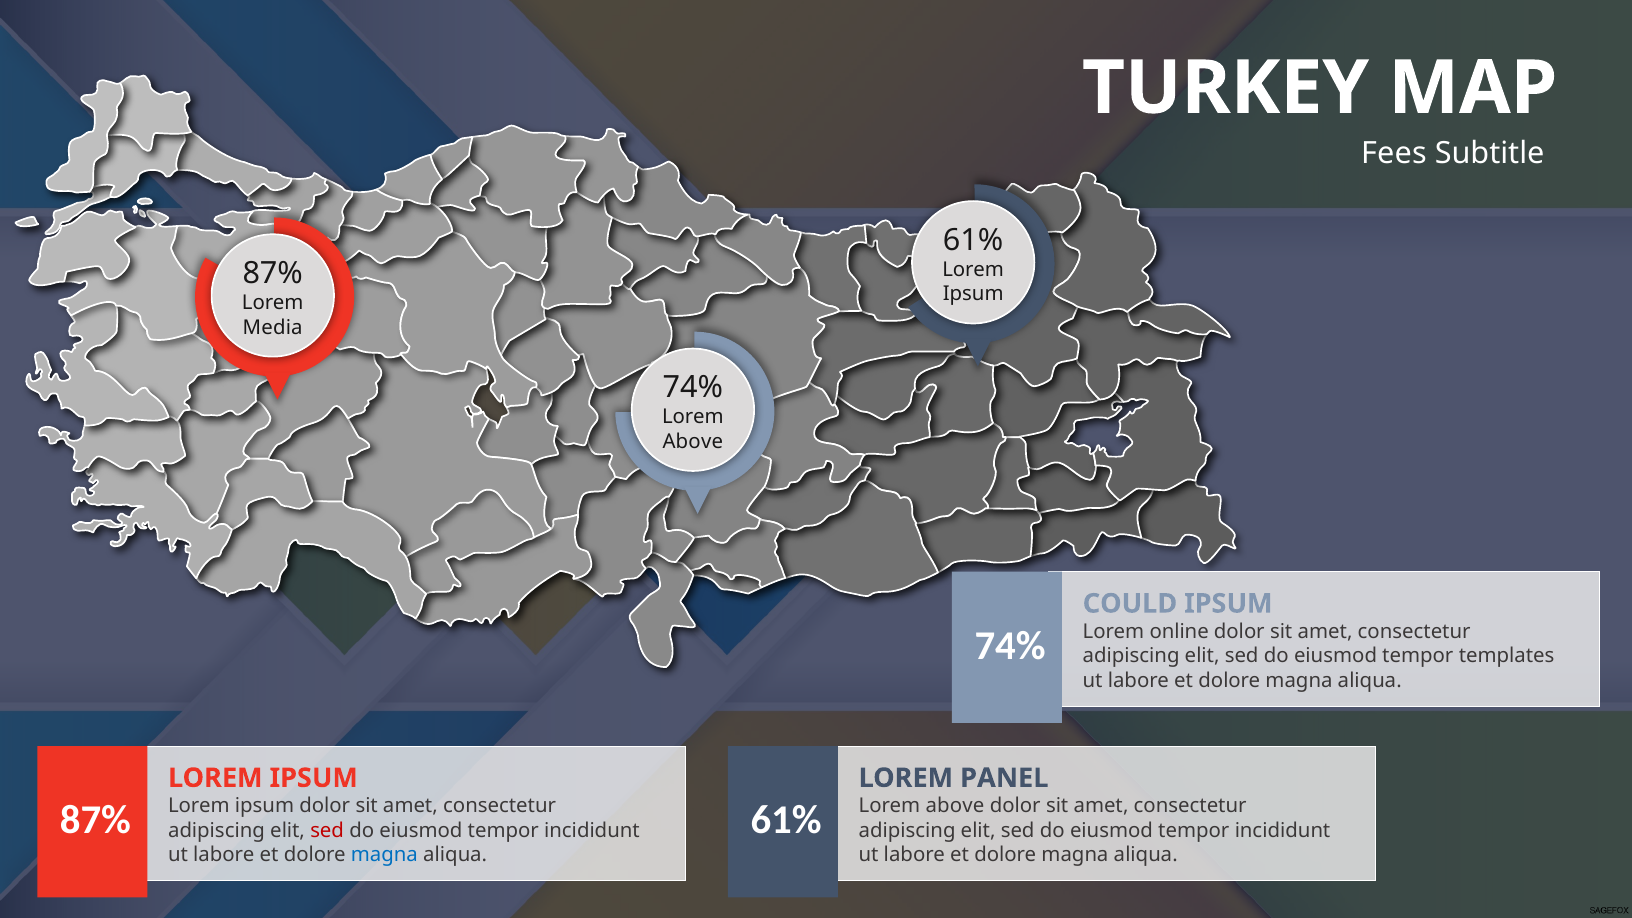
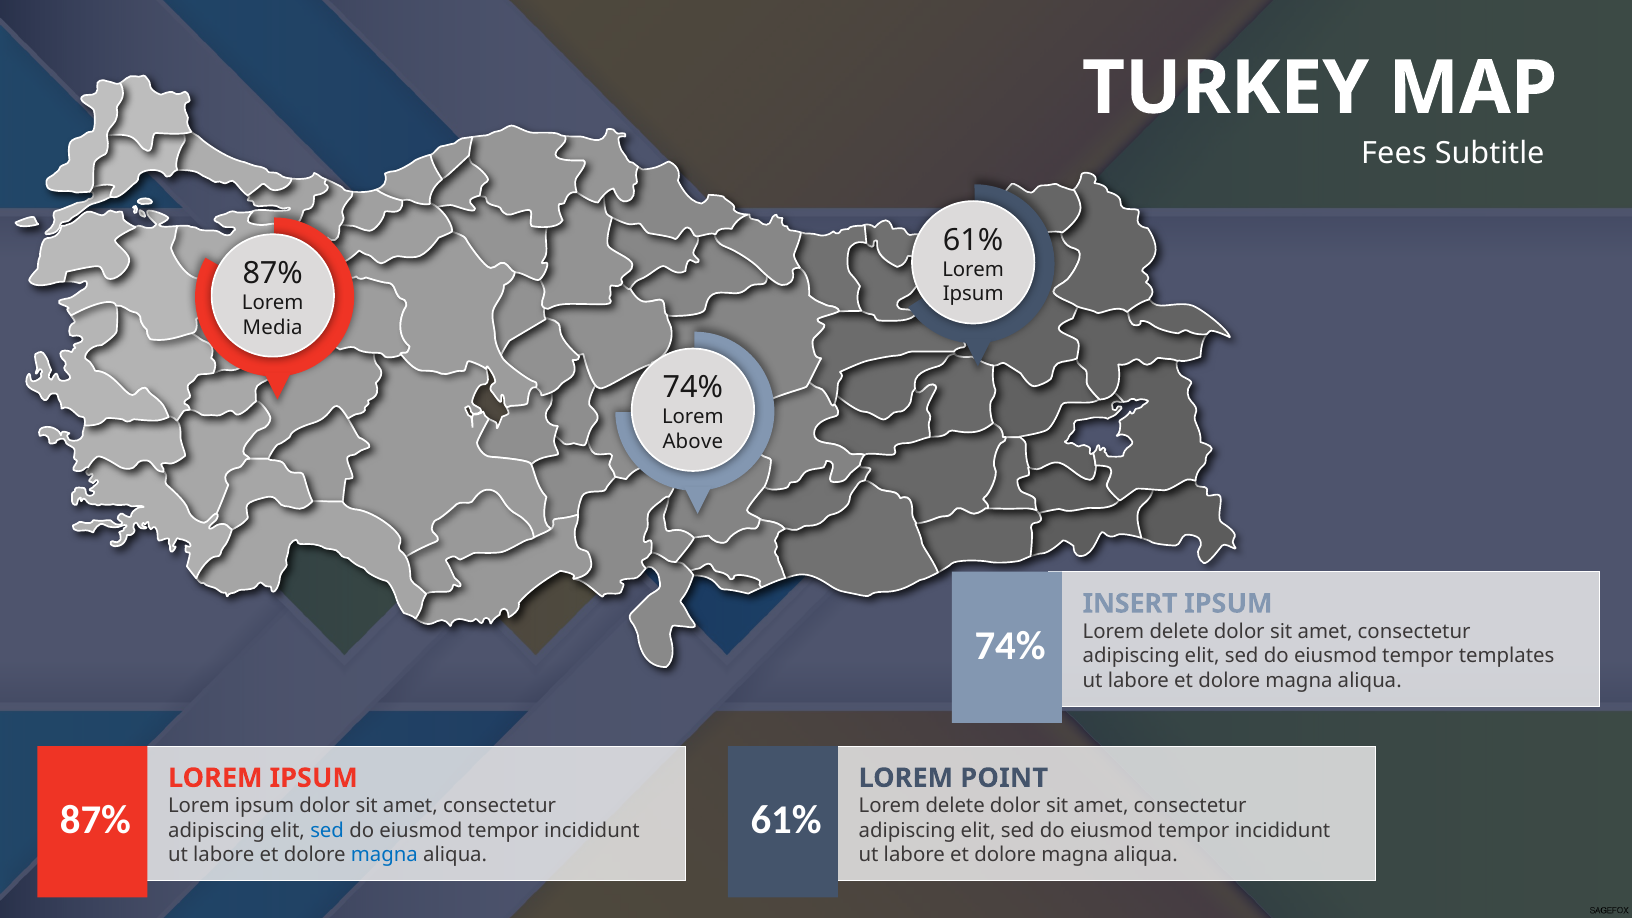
COULD: COULD -> INSERT (1130, 604)
online: online -> delete (1179, 632)
PANEL: PANEL -> POINT (1004, 778)
above: above -> delete (955, 806)
sed colour: red -> blue (327, 831)
